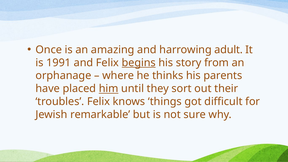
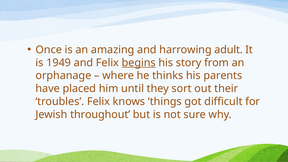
1991: 1991 -> 1949 (59, 63)
him underline: present -> none (109, 89)
remarkable: remarkable -> throughout (100, 115)
